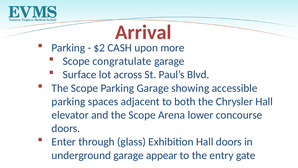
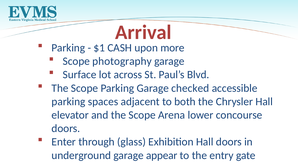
$2: $2 -> $1 (99, 48)
congratulate: congratulate -> photography (122, 61)
showing: showing -> checked (190, 88)
